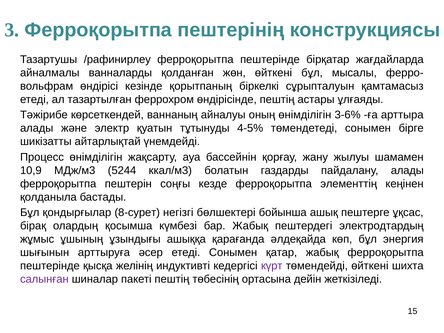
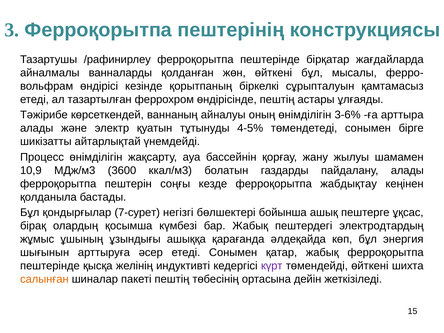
5244: 5244 -> 3600 (122, 170)
элементтің: элементтің -> жабдықтау (349, 184)
8-сурет: 8-сурет -> 7-сурет (137, 213)
салынған colour: purple -> orange (44, 279)
